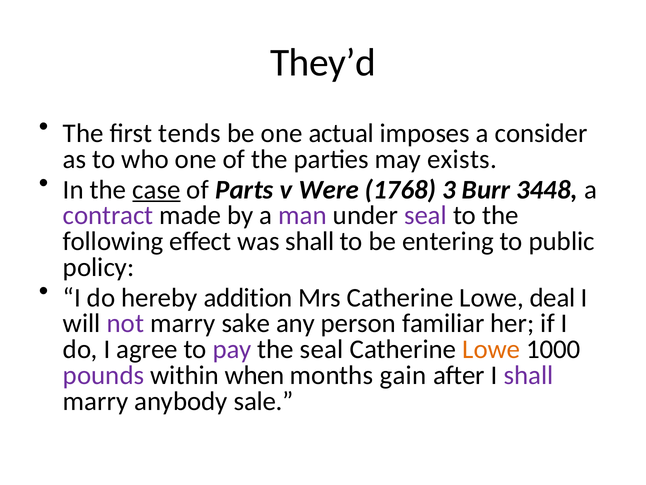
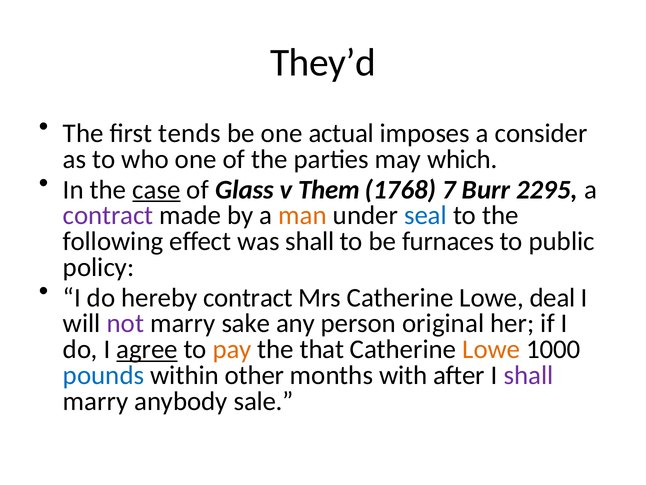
exists: exists -> which (462, 159)
Parts: Parts -> Glass (244, 189)
Were: Were -> Them (329, 189)
3: 3 -> 7 (449, 189)
3448: 3448 -> 2295 (547, 189)
man colour: purple -> orange (303, 215)
seal colour: purple -> blue (426, 215)
entering: entering -> furnaces (448, 241)
hereby addition: addition -> contract (248, 297)
familiar: familiar -> original (443, 323)
agree underline: none -> present (147, 349)
pay colour: purple -> orange (232, 349)
the seal: seal -> that (322, 349)
pounds colour: purple -> blue (104, 375)
when: when -> other (255, 375)
gain: gain -> with (403, 375)
